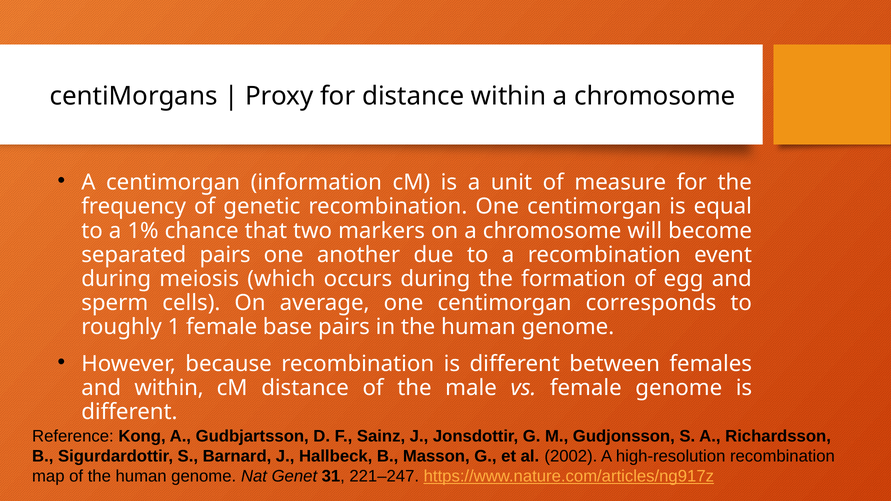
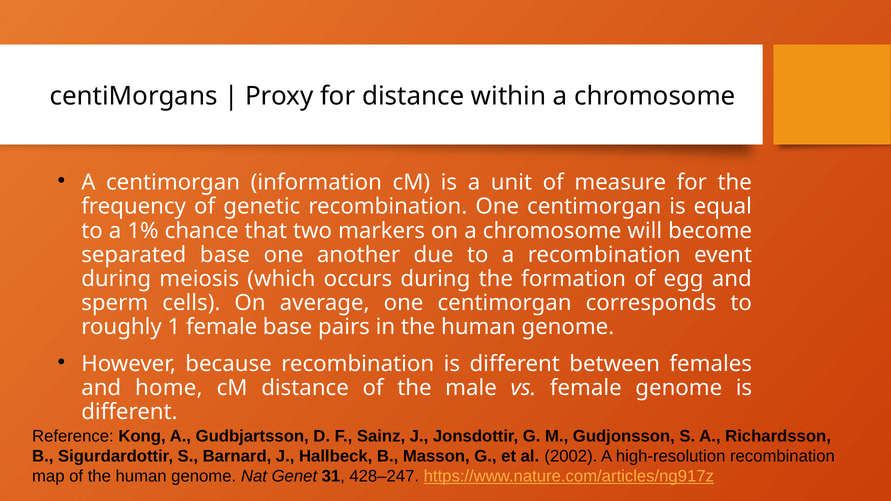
separated pairs: pairs -> base (225, 255)
and within: within -> home (169, 388)
221–247: 221–247 -> 428–247 (384, 476)
